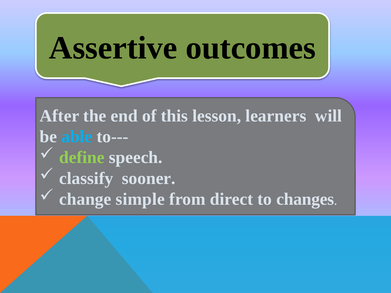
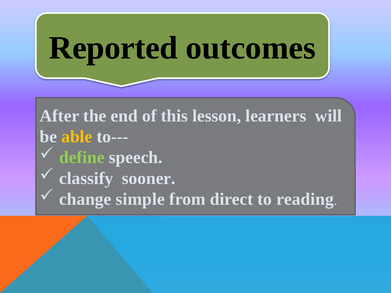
Assertive: Assertive -> Reported (113, 48)
able colour: light blue -> yellow (77, 137)
changes: changes -> reading (305, 199)
